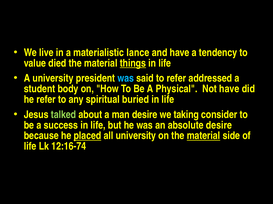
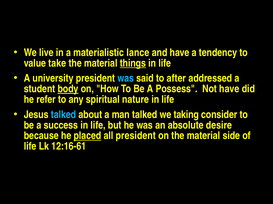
died: died -> take (57, 63)
to refer: refer -> after (176, 79)
body underline: none -> present (68, 89)
Physical: Physical -> Possess (177, 89)
buried: buried -> nature (136, 100)
talked colour: light green -> light blue (64, 115)
man desire: desire -> talked (145, 115)
all university: university -> president (136, 136)
material underline: present -> none (204, 136)
12:16-74: 12:16-74 -> 12:16-61 (69, 147)
